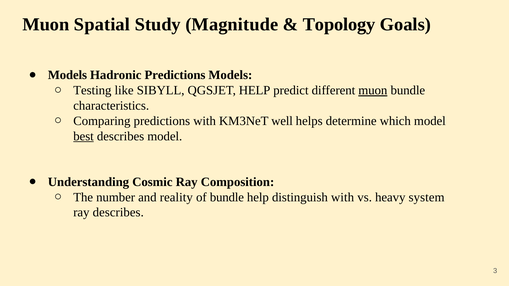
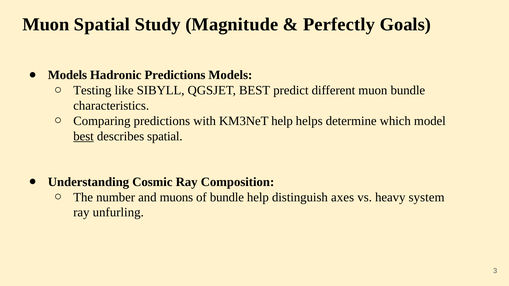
Topology: Topology -> Perfectly (339, 24)
QGSJET HELP: HELP -> BEST (255, 90)
muon underline: present -> none (373, 90)
KM3NeT well: well -> help (282, 121)
describes model: model -> spatial (165, 136)
reality: reality -> muons (176, 197)
distinguish with: with -> axes (343, 197)
ray describes: describes -> unfurling (118, 213)
